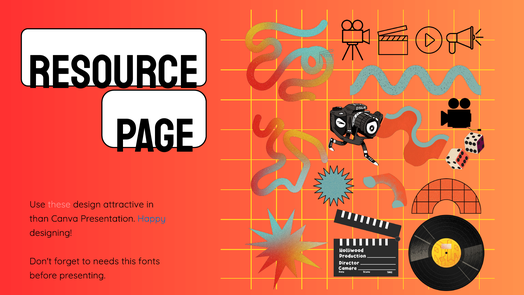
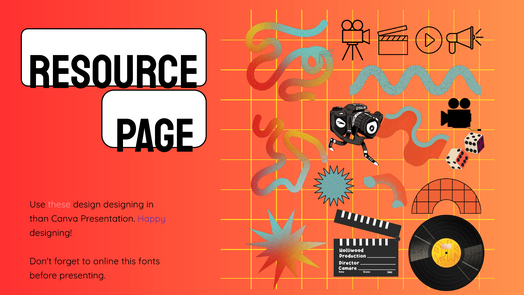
design attractive: attractive -> designing (124, 204)
Happy colour: blue -> purple (152, 218)
needs: needs -> online (106, 261)
